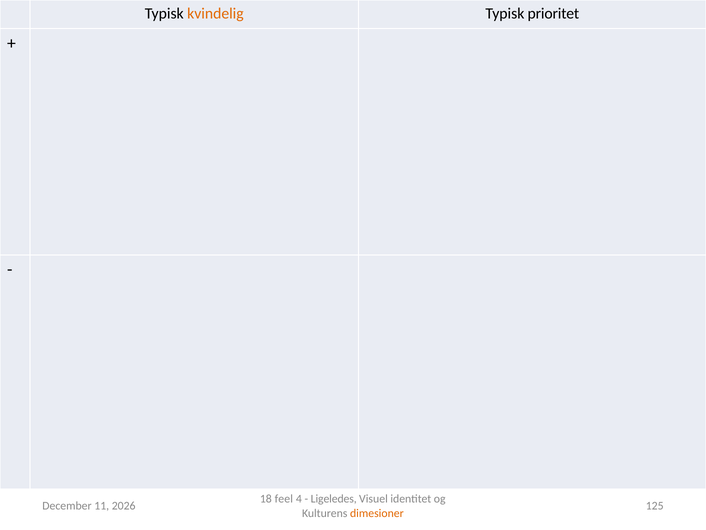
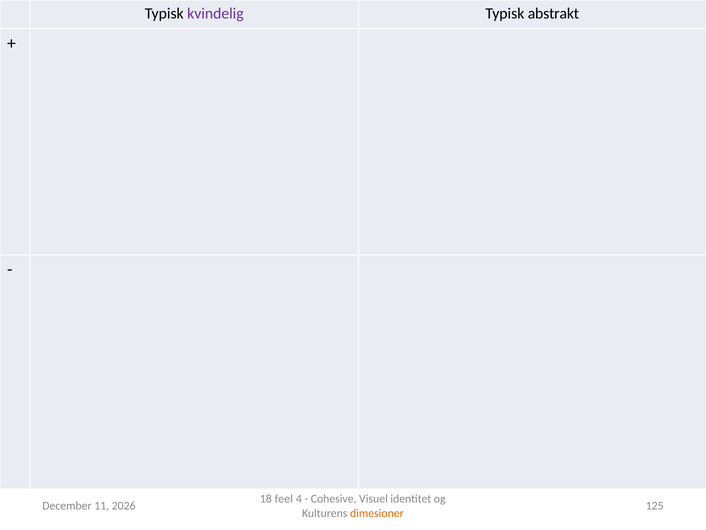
kvindelig colour: orange -> purple (215, 13)
prioritet: prioritet -> abstrakt (553, 13)
Ligeledes: Ligeledes -> Cohesive (334, 499)
